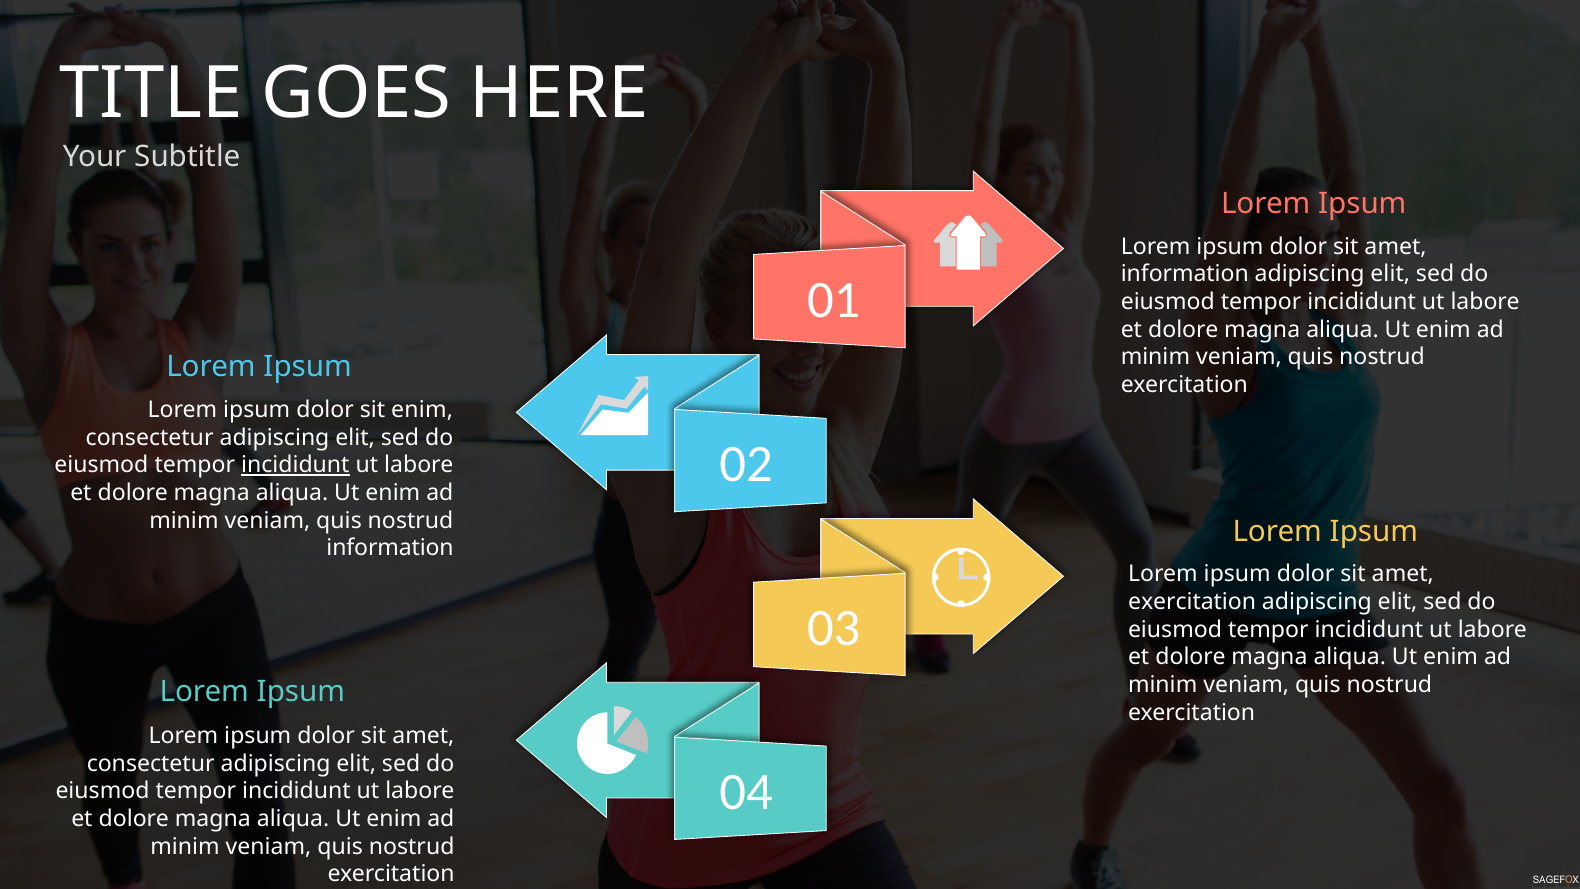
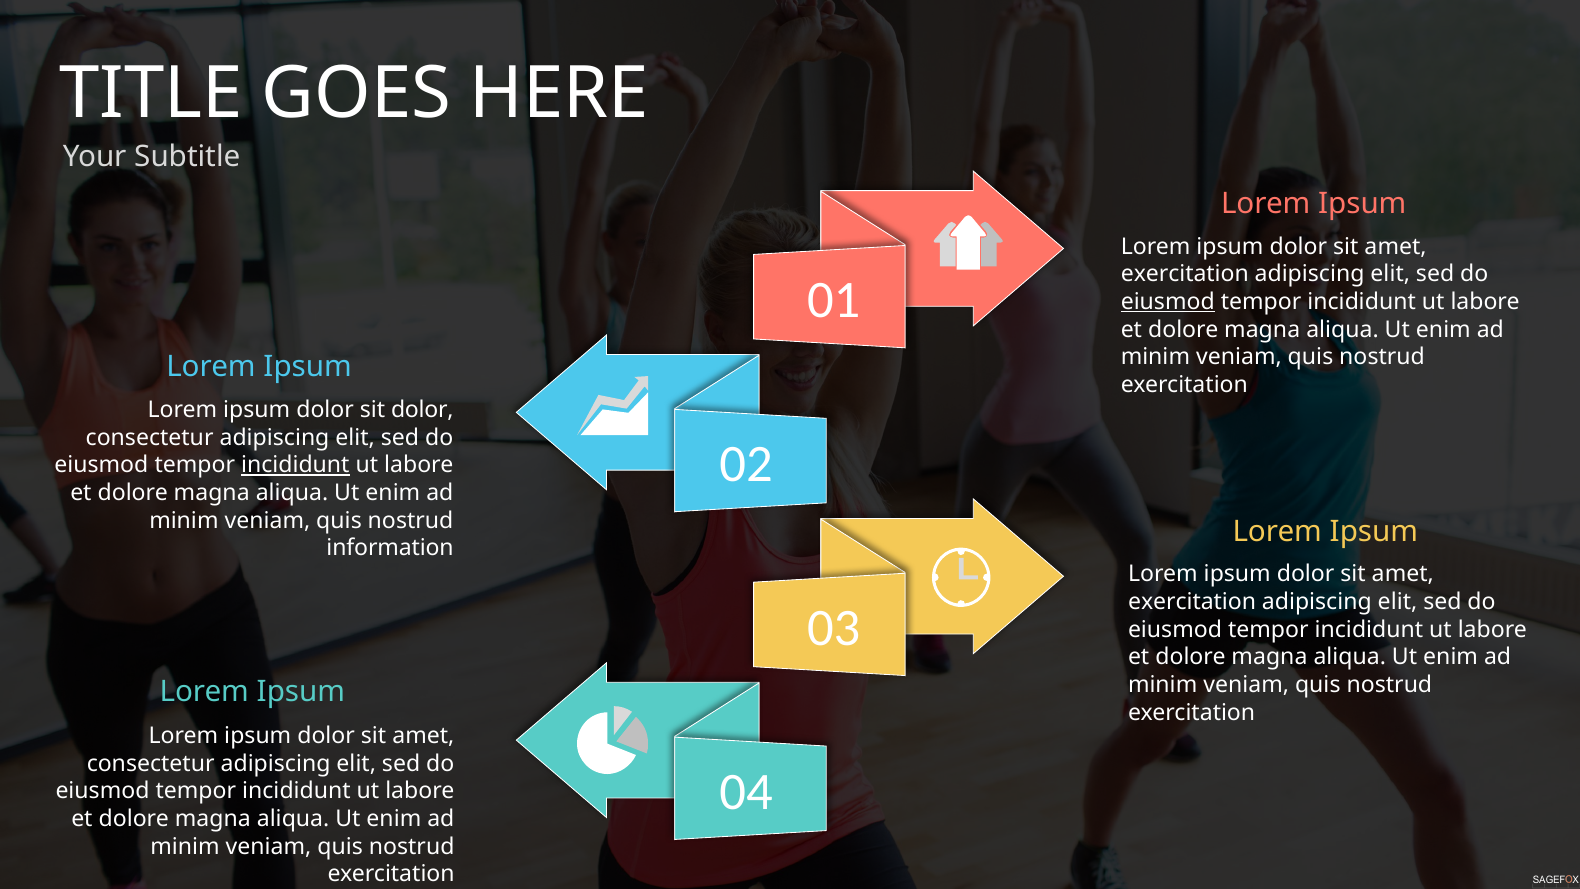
information: information -> exercitation (1185, 274)
eiusmod underline: none -> present (1168, 302)
sit enim: enim -> dolor (422, 410)
